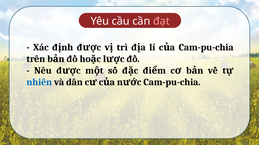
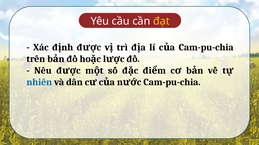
đạt colour: pink -> yellow (161, 21)
